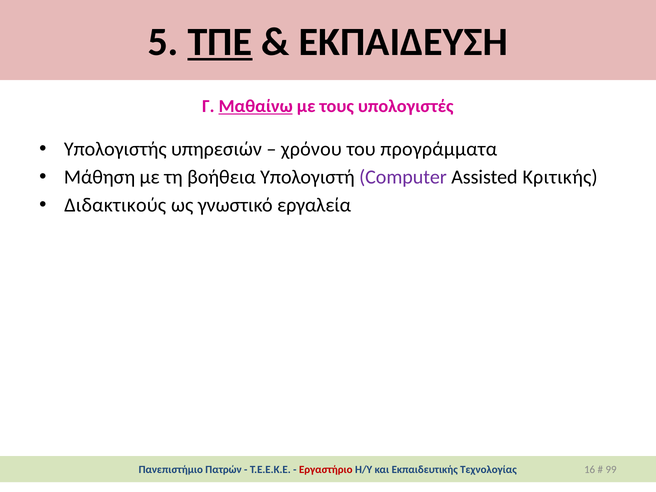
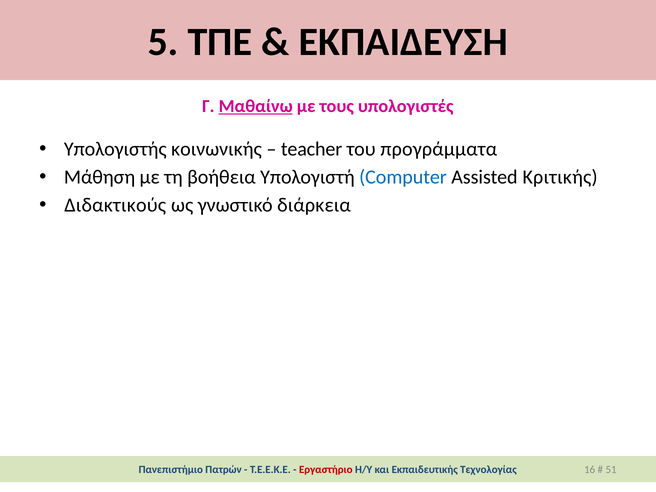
ΤΠΕ underline: present -> none (220, 42)
υπηρεσιών: υπηρεσιών -> κοινωνικής (216, 149)
χρόνου: χρόνου -> teacher (312, 149)
Computer colour: purple -> blue (403, 177)
εργαλεία: εργαλεία -> διάρκεια (314, 205)
99: 99 -> 51 (611, 470)
